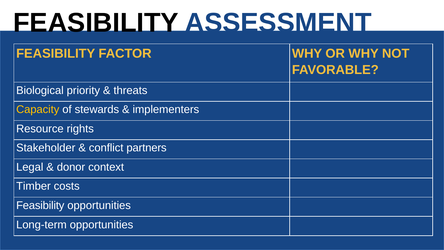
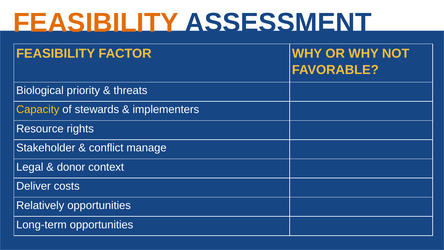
FEASIBILITY colour: black -> orange (96, 23)
partners: partners -> manage (147, 148)
Timber: Timber -> Deliver (33, 186)
Feasibility: Feasibility -> Relatively (40, 205)
